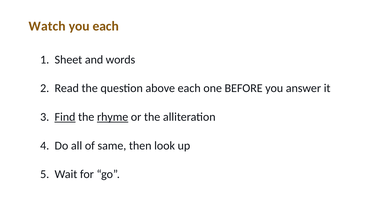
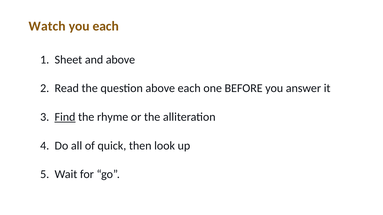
and words: words -> above (120, 60)
rhyme underline: present -> none (113, 117)
same: same -> quick (112, 146)
